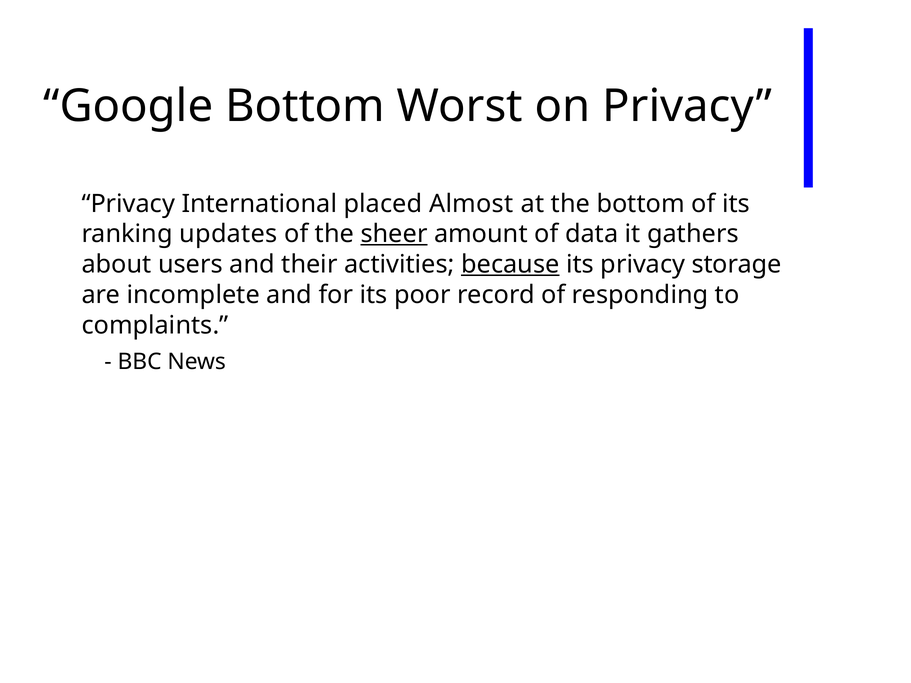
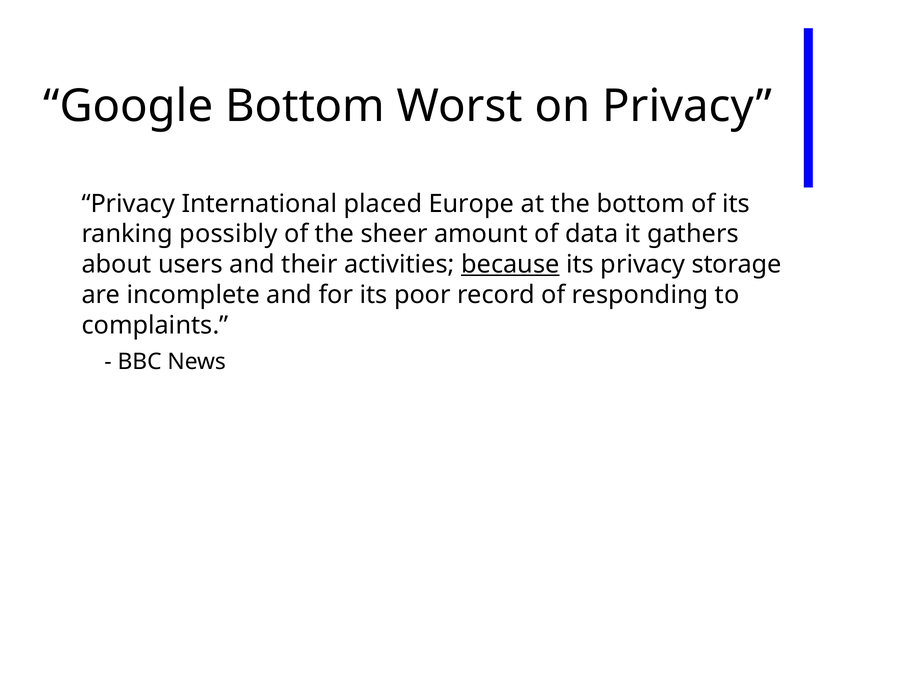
Almost: Almost -> Europe (471, 204)
updates: updates -> possibly (228, 234)
sheer underline: present -> none (394, 234)
